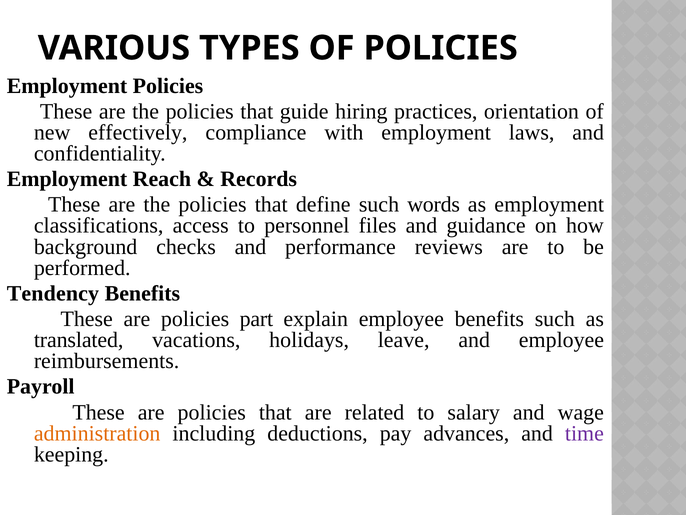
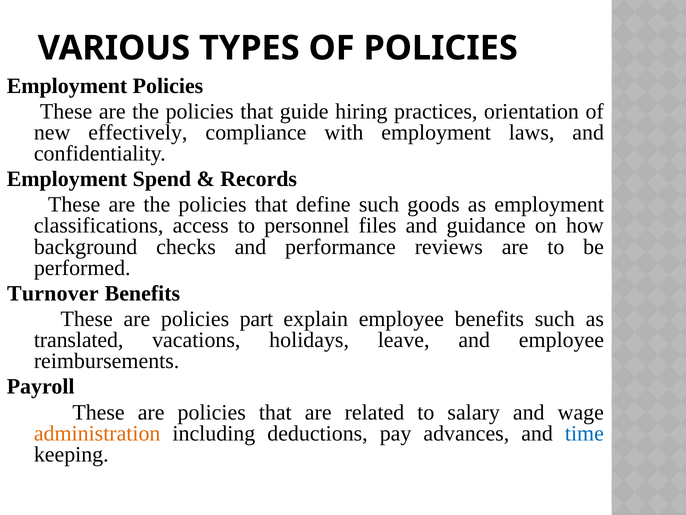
Reach: Reach -> Spend (162, 179)
words: words -> goods (433, 205)
Tendency: Tendency -> Turnover (53, 293)
time colour: purple -> blue (584, 433)
